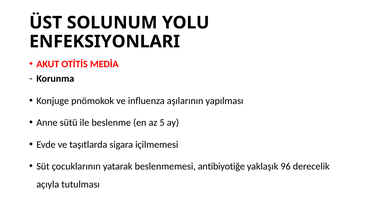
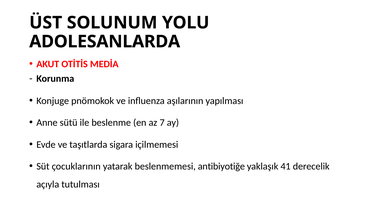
ENFEKSIYONLARI: ENFEKSIYONLARI -> ADOLESANLARDA (105, 42)
5: 5 -> 7 (162, 123)
96: 96 -> 41 (286, 167)
